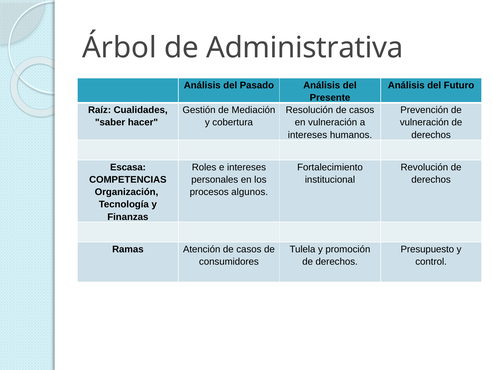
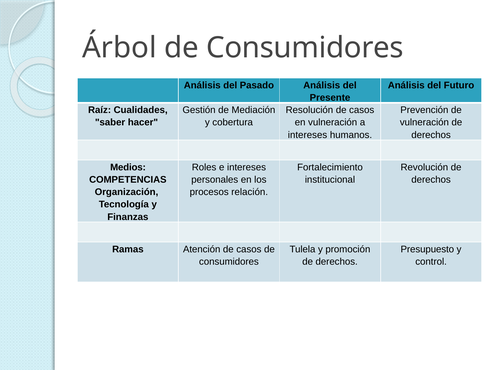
Árbol de Administrativa: Administrativa -> Consumidores (305, 48)
Escasa: Escasa -> Medios (128, 167)
algunos: algunos -> relación (250, 192)
